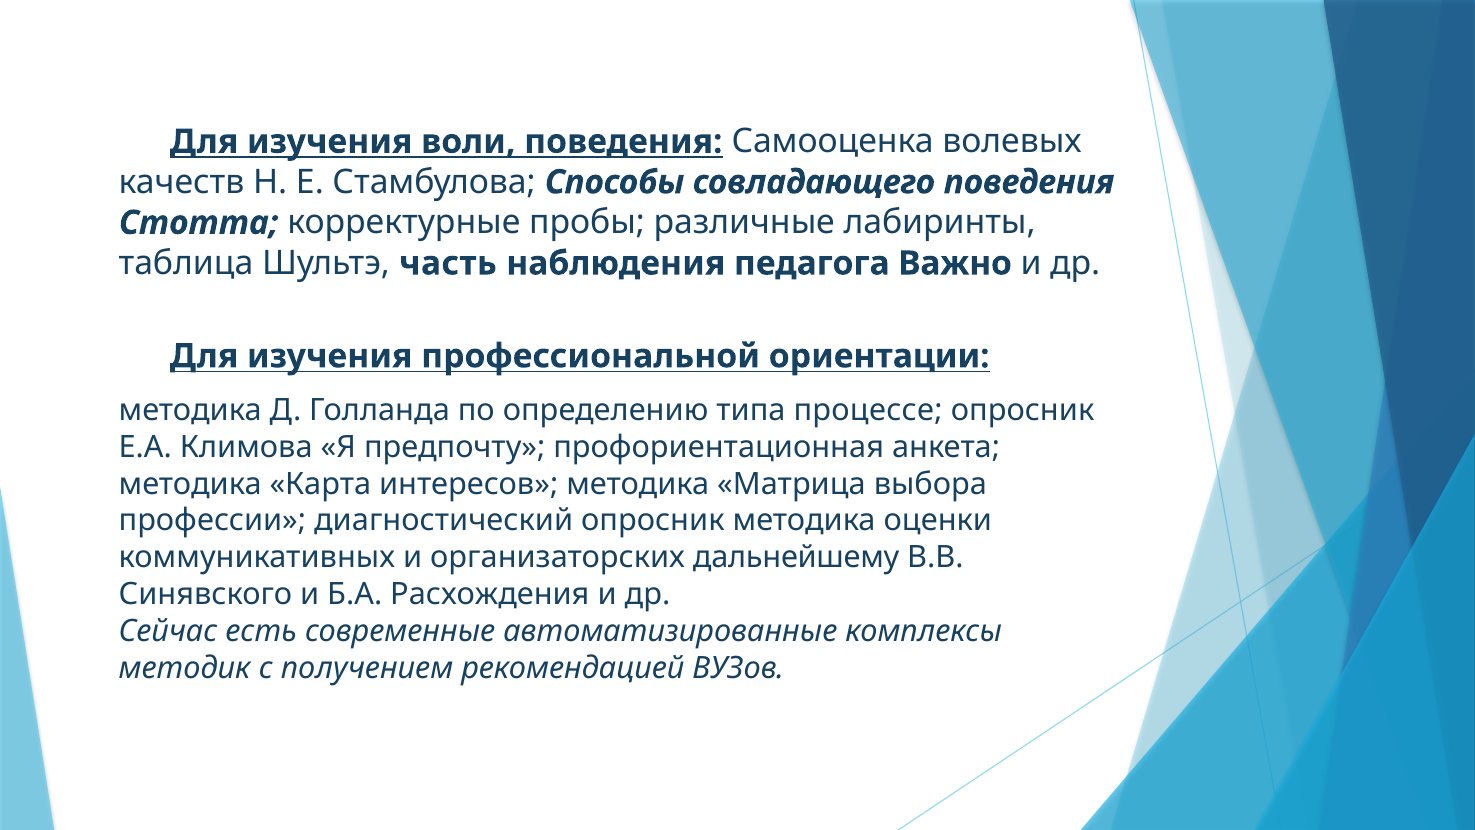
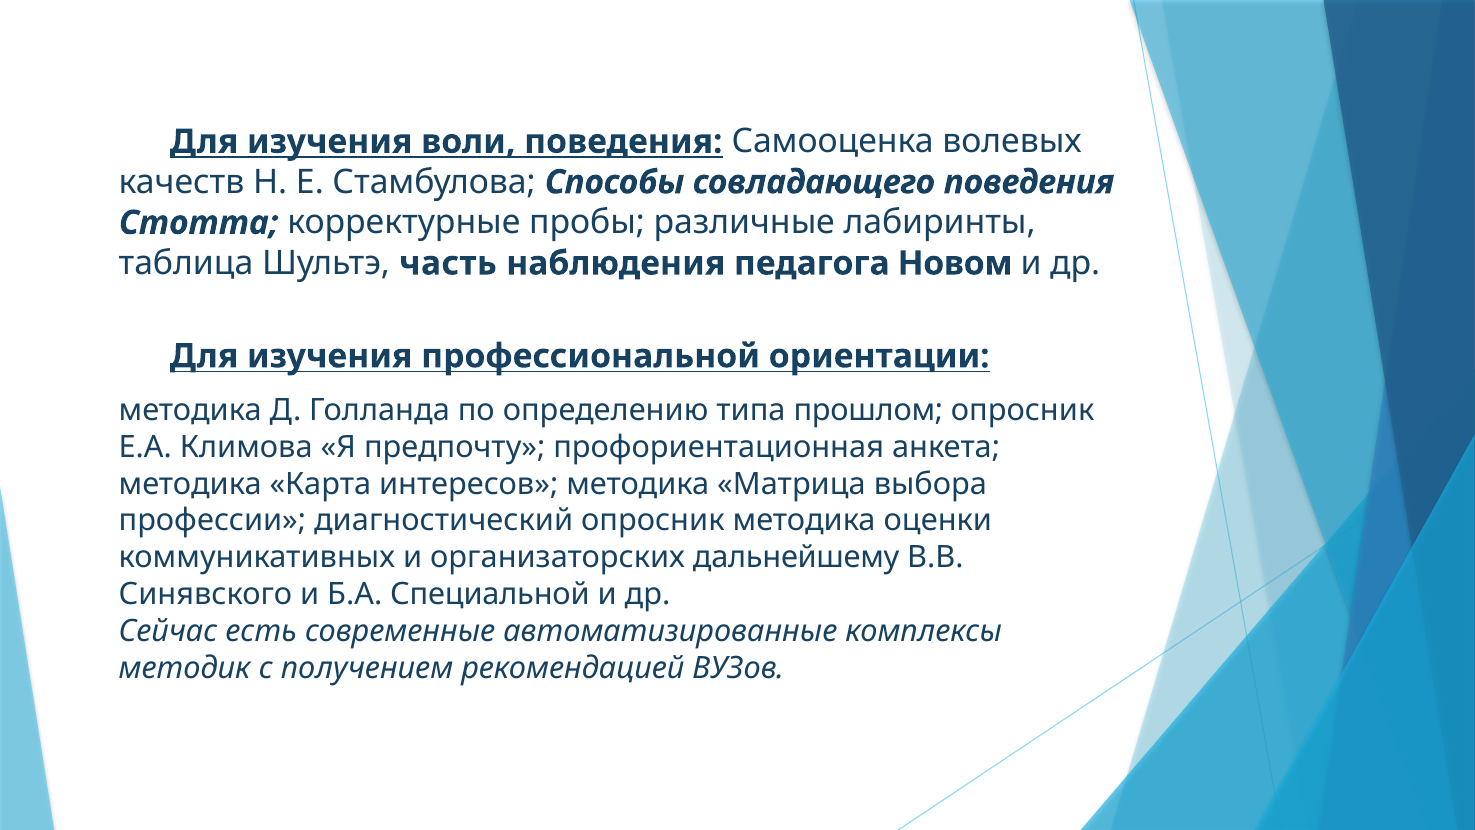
Важно: Важно -> Новом (955, 263)
процессе: процессе -> прошлом (868, 410)
Расхождения: Расхождения -> Специальной (490, 594)
